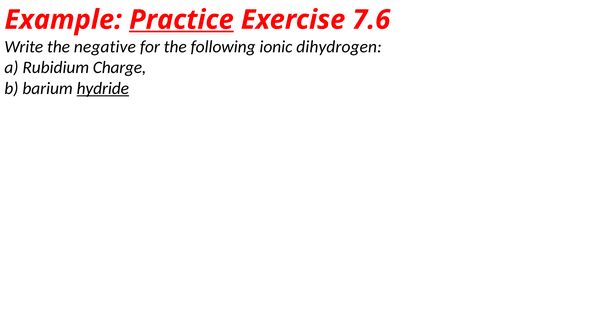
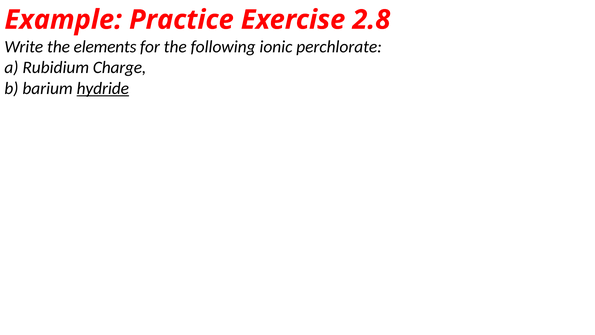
Practice underline: present -> none (181, 20)
7.6: 7.6 -> 2.8 (371, 20)
negative: negative -> elements (105, 47)
dihydrogen: dihydrogen -> perchlorate (339, 47)
